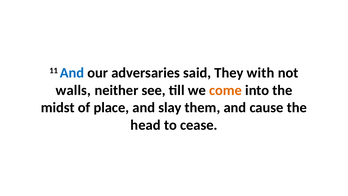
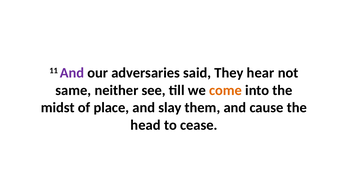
And colour: blue -> purple (72, 73)
with: with -> hear (261, 73)
walls: walls -> same (73, 90)
